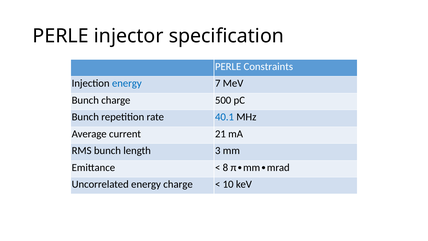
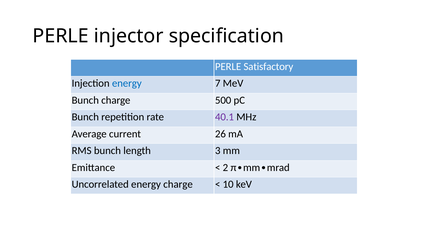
Constraints: Constraints -> Satisfactory (268, 66)
40.1 colour: blue -> purple (224, 117)
21: 21 -> 26 (220, 134)
8: 8 -> 2 (225, 167)
